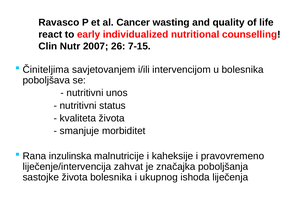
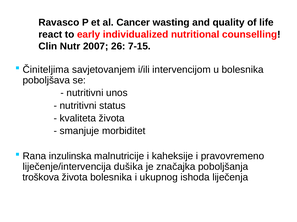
zahvat: zahvat -> dušika (128, 167)
sastojke: sastojke -> troškova (41, 178)
